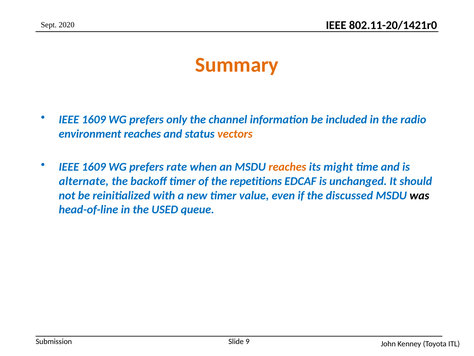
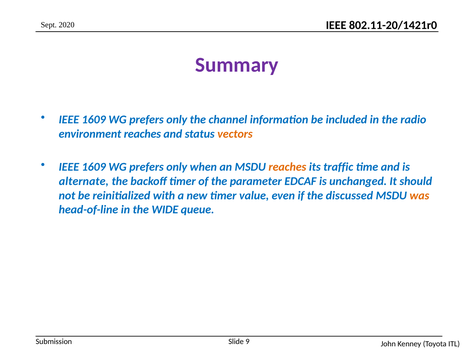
Summary colour: orange -> purple (237, 65)
rate: rate -> only (177, 167)
might: might -> traffic (338, 167)
repetitions: repetitions -> parameter (256, 181)
was colour: black -> orange (419, 195)
USED: USED -> WIDE (165, 209)
